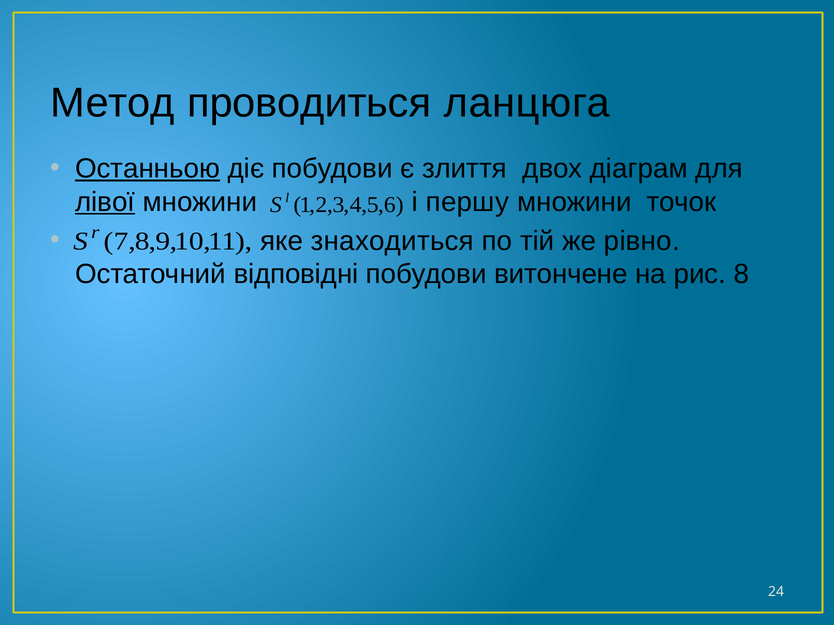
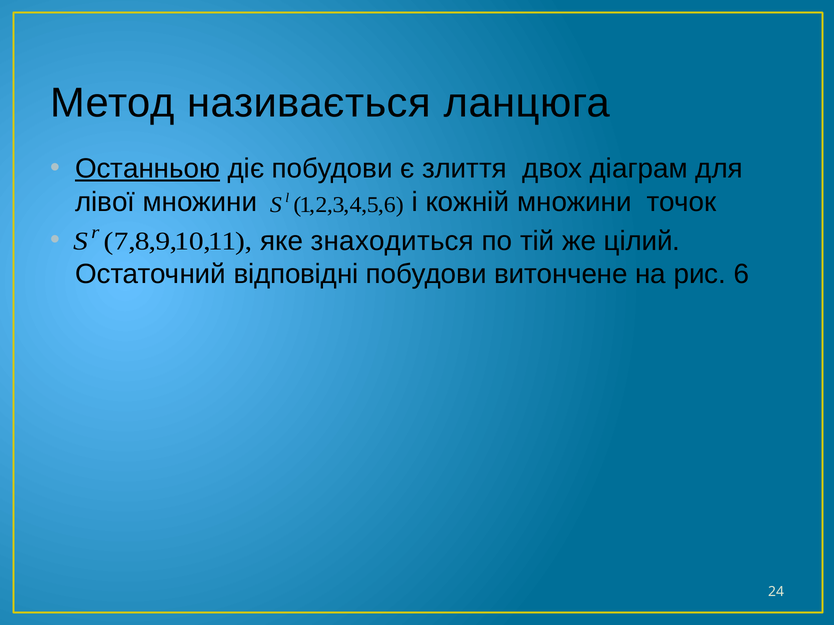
проводиться: проводиться -> називається (309, 103)
лівої underline: present -> none (105, 202)
першу: першу -> кожній (467, 202)
рівно: рівно -> цілий (642, 241)
рис 8: 8 -> 6 (742, 274)
